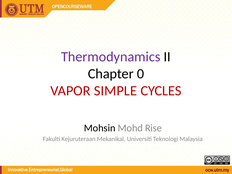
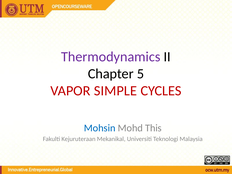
0: 0 -> 5 (140, 74)
Mohsin colour: black -> blue (100, 128)
Rise: Rise -> This (153, 128)
